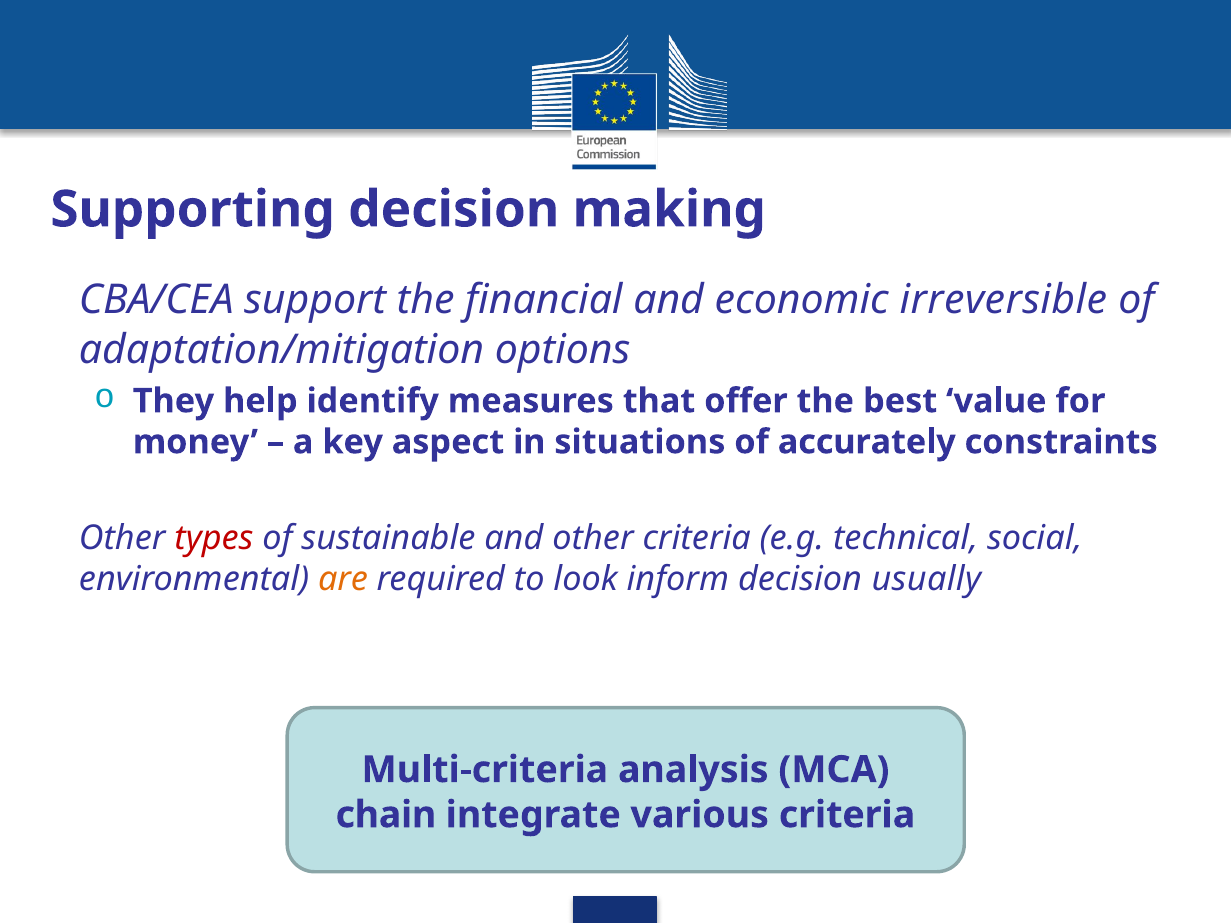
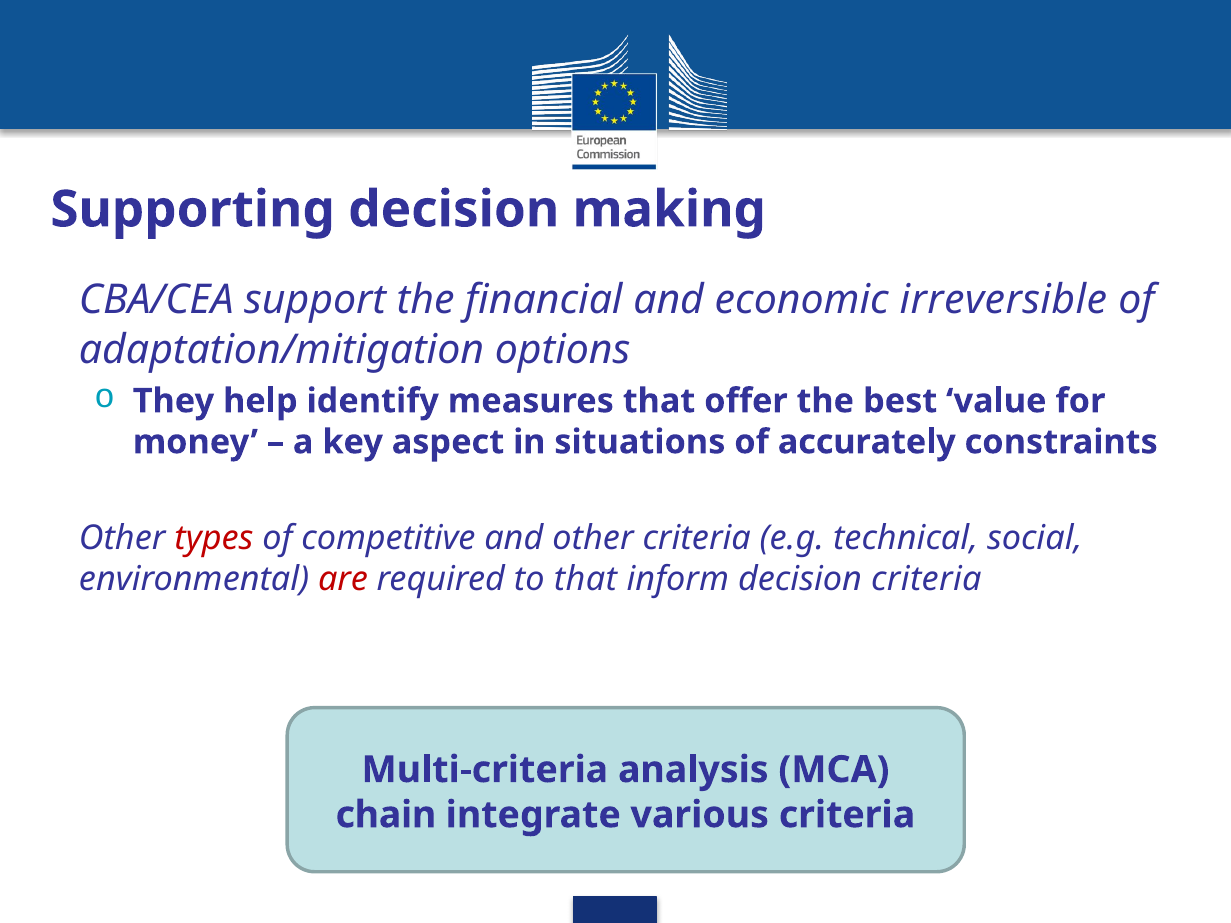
sustainable: sustainable -> competitive (389, 538)
are colour: orange -> red (343, 579)
to look: look -> that (585, 579)
decision usually: usually -> criteria (926, 579)
